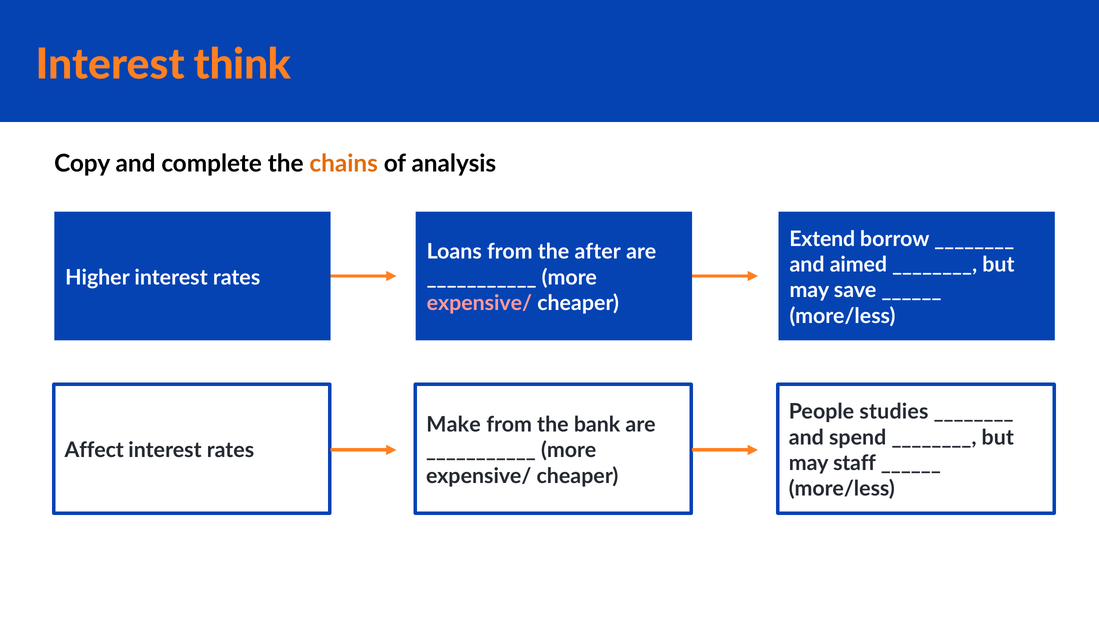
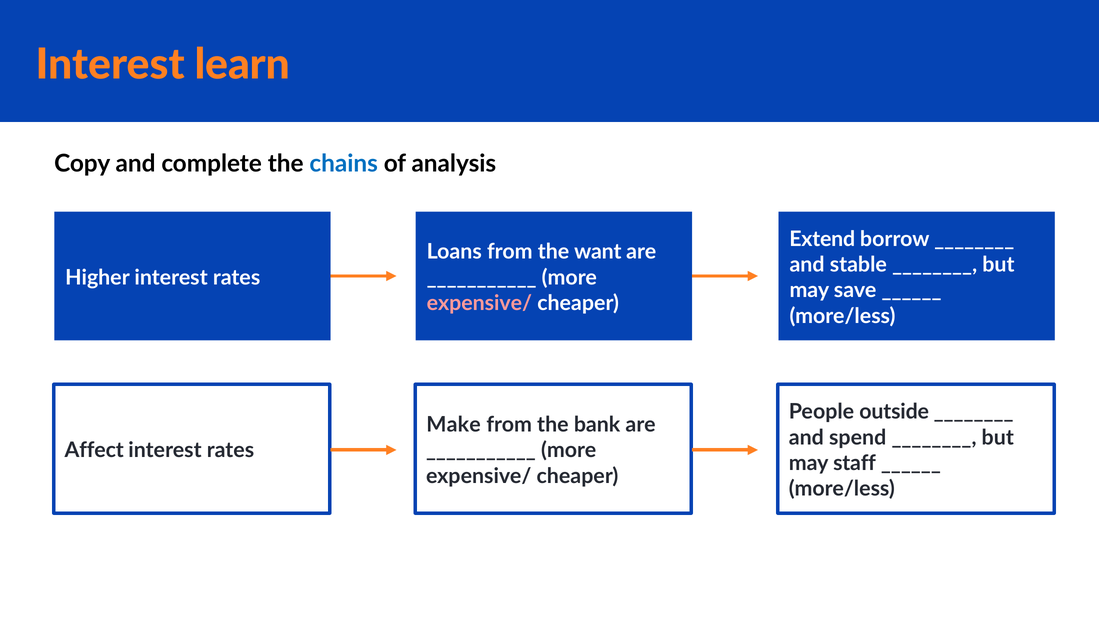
think: think -> learn (242, 64)
chains colour: orange -> blue (344, 164)
after: after -> want (598, 252)
aimed: aimed -> stable (858, 265)
studies: studies -> outside (894, 412)
